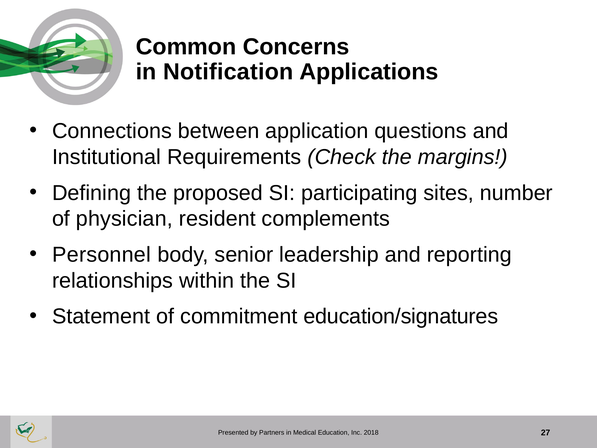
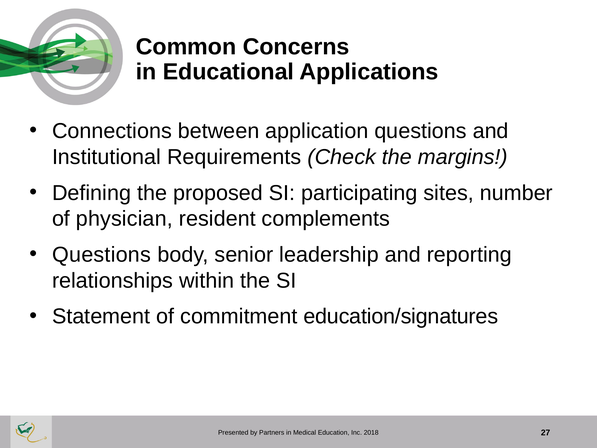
Notification: Notification -> Educational (228, 72)
Personnel: Personnel -> Questions (102, 255)
